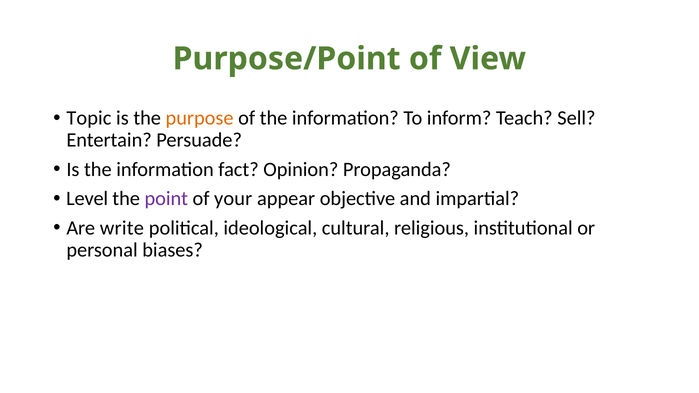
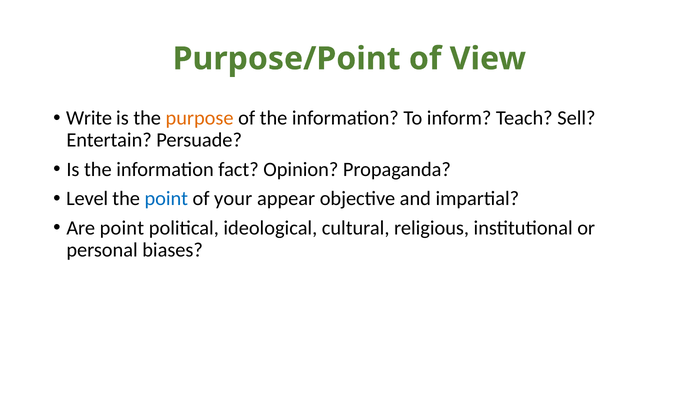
Topic: Topic -> Write (89, 118)
point colour: purple -> blue (166, 199)
Are write: write -> point (122, 228)
